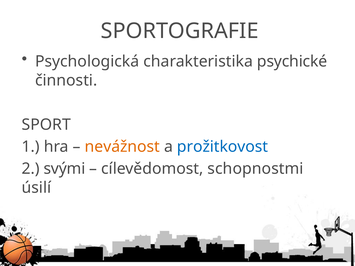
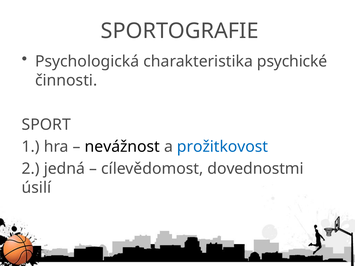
nevážnost colour: orange -> black (122, 147)
svými: svými -> jedná (64, 169)
schopnostmi: schopnostmi -> dovednostmi (256, 169)
